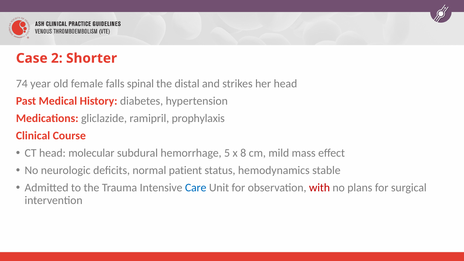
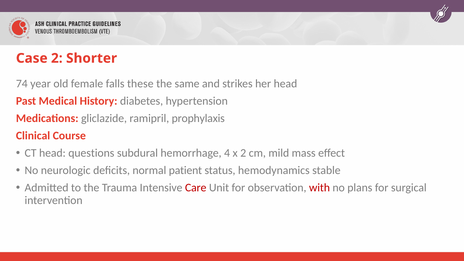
spinal: spinal -> these (140, 84)
distal: distal -> same (187, 84)
molecular: molecular -> questions (91, 153)
5: 5 -> 4 (227, 153)
x 8: 8 -> 2 (243, 153)
Care colour: blue -> red (196, 188)
